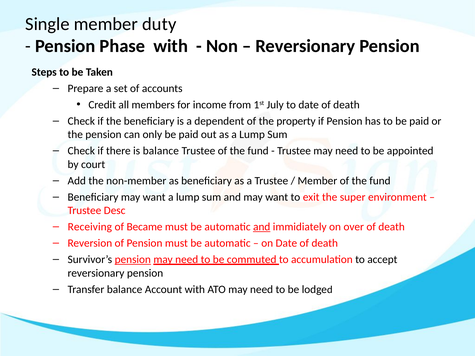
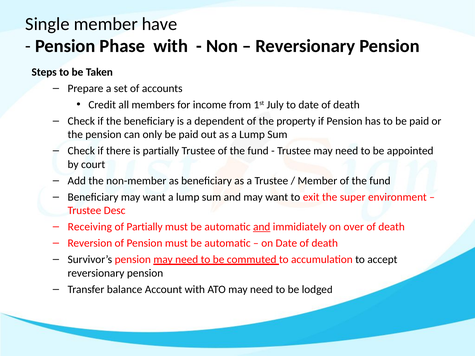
duty: duty -> have (159, 24)
is balance: balance -> partially (161, 151)
of Became: Became -> Partially (145, 227)
pension underline: present -> none (133, 260)
